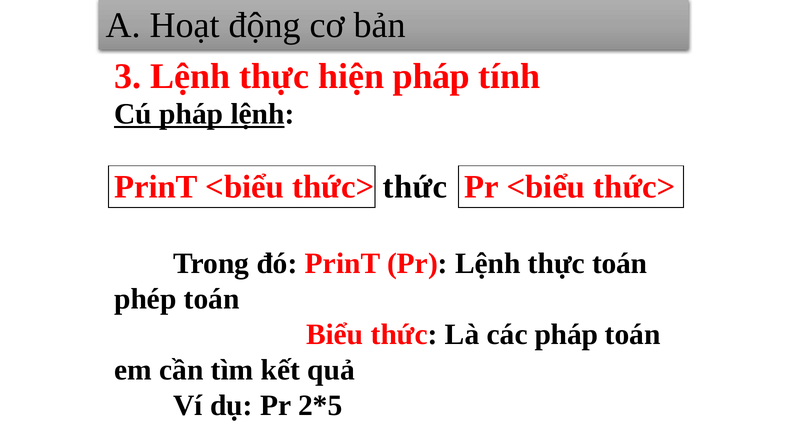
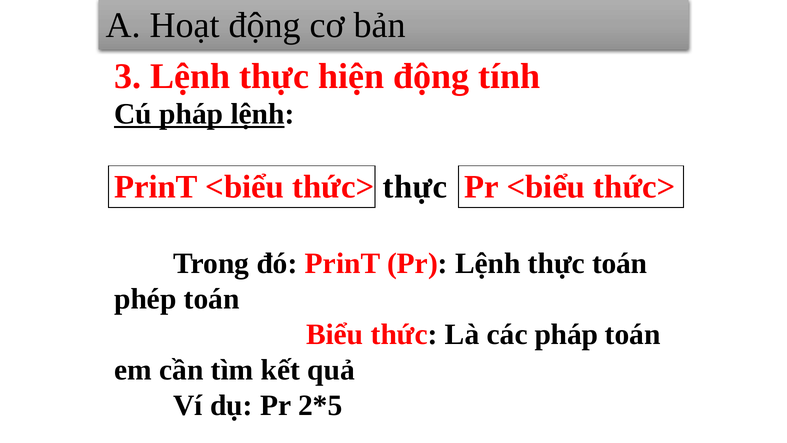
hiện pháp: pháp -> động (431, 76)
thức> thức: thức -> thực (415, 187)
